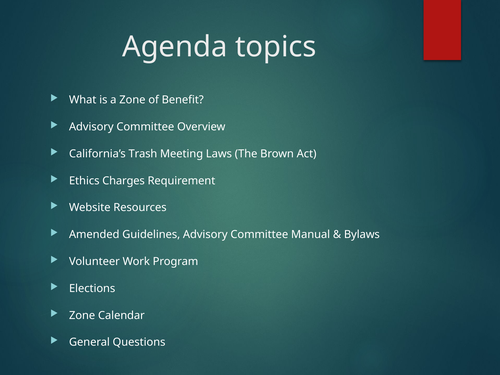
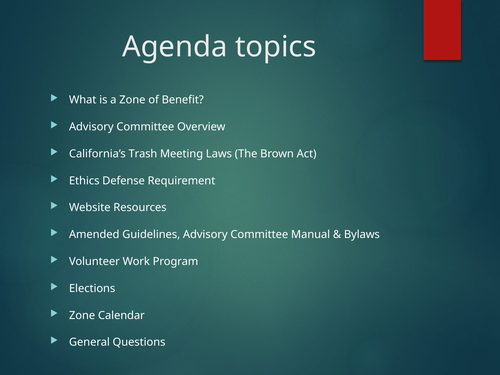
Charges: Charges -> Defense (124, 181)
